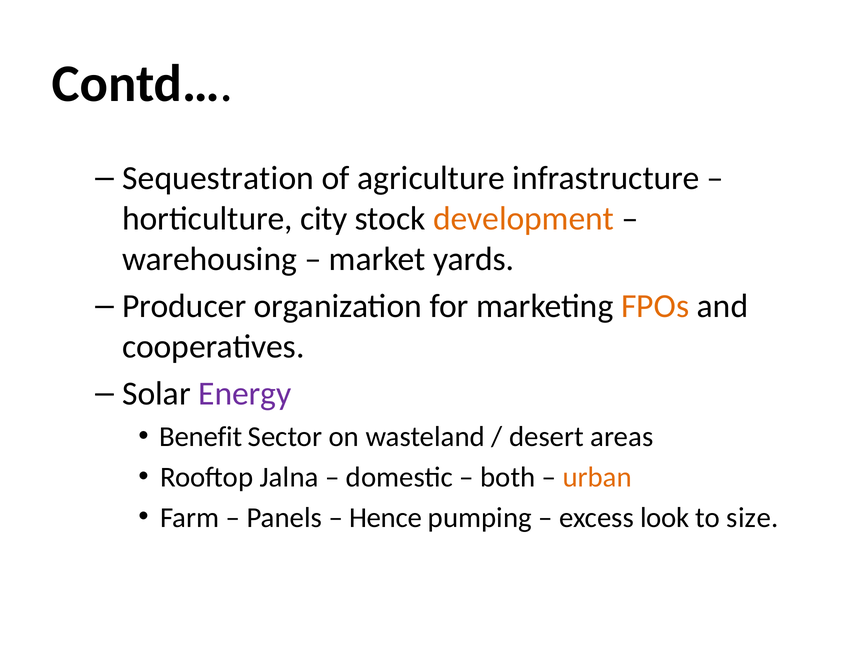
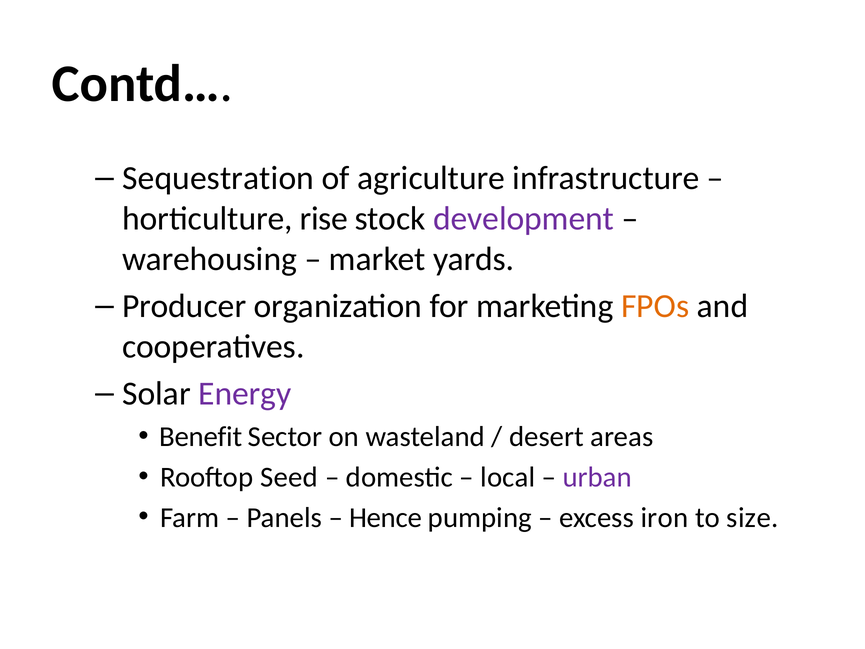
city: city -> rise (324, 219)
development colour: orange -> purple (524, 219)
Jalna: Jalna -> Seed (289, 477)
both: both -> local (508, 477)
urban colour: orange -> purple (597, 477)
look: look -> iron (664, 517)
